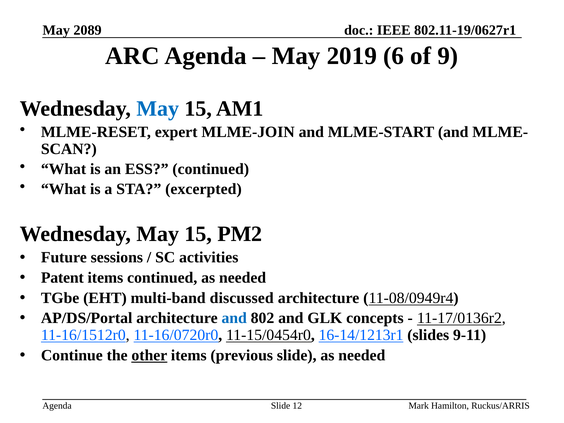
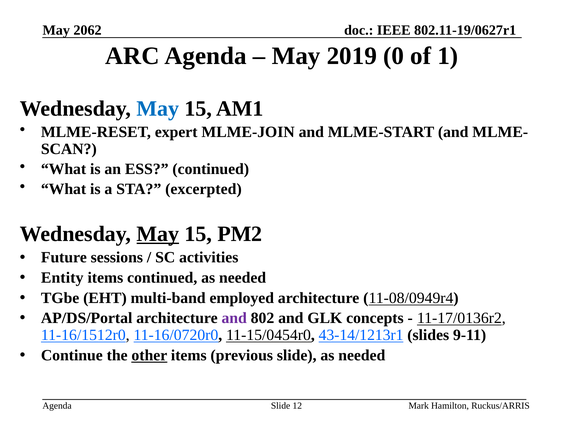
2089: 2089 -> 2062 (88, 30)
6: 6 -> 0 (394, 56)
9: 9 -> 1 (448, 56)
May underline: none -> present (158, 234)
Patent: Patent -> Entity (62, 278)
discussed: discussed -> employed (242, 298)
and colour: blue -> purple (234, 318)
16-14/1213r1: 16-14/1213r1 -> 43-14/1213r1 (361, 335)
